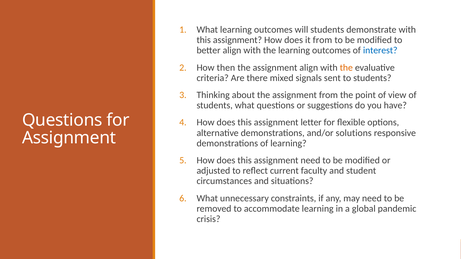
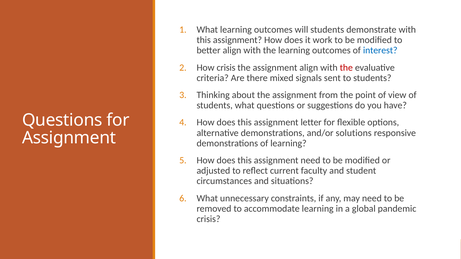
it from: from -> work (323, 40)
How then: then -> crisis (226, 68)
the colour: orange -> red (346, 68)
